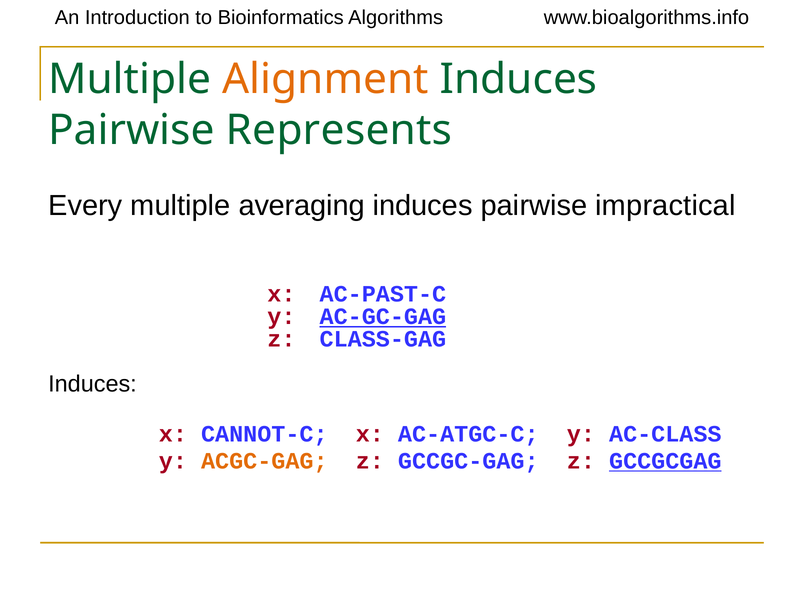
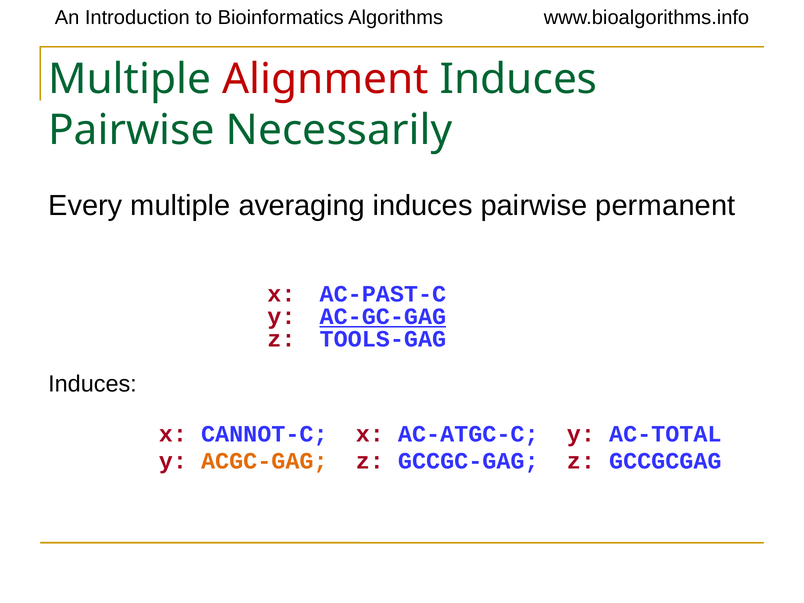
Alignment colour: orange -> red (325, 79)
Represents: Represents -> Necessarily (339, 130)
impractical: impractical -> permanent (665, 206)
CLASS-GAG: CLASS-GAG -> TOOLS-GAG (383, 339)
AC-CLASS: AC-CLASS -> AC-TOTAL (665, 434)
GCCGCGAG underline: present -> none (665, 461)
